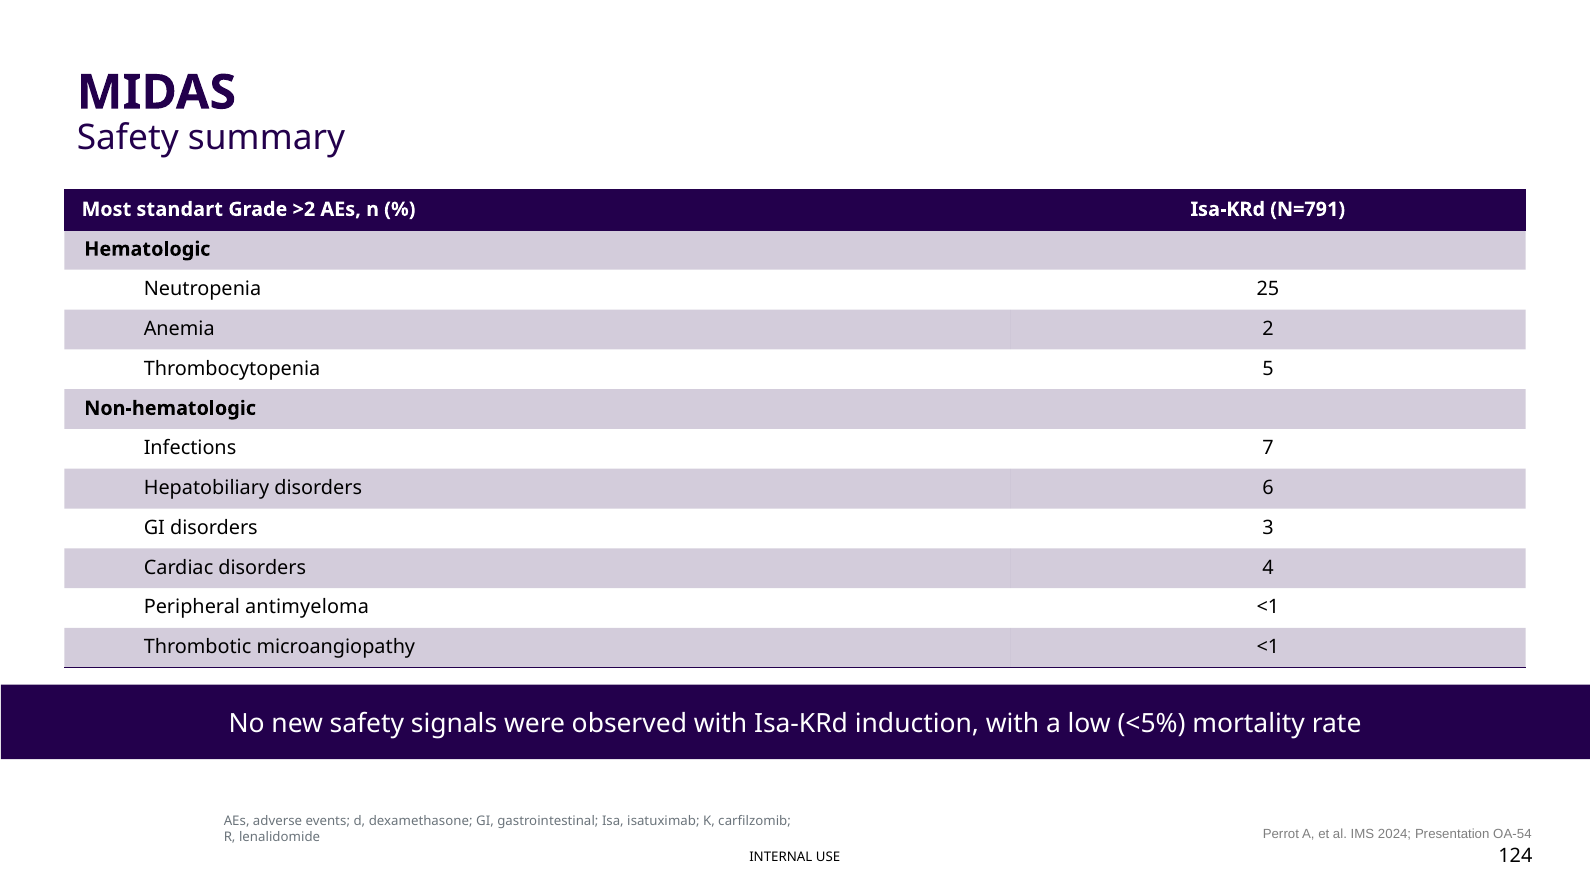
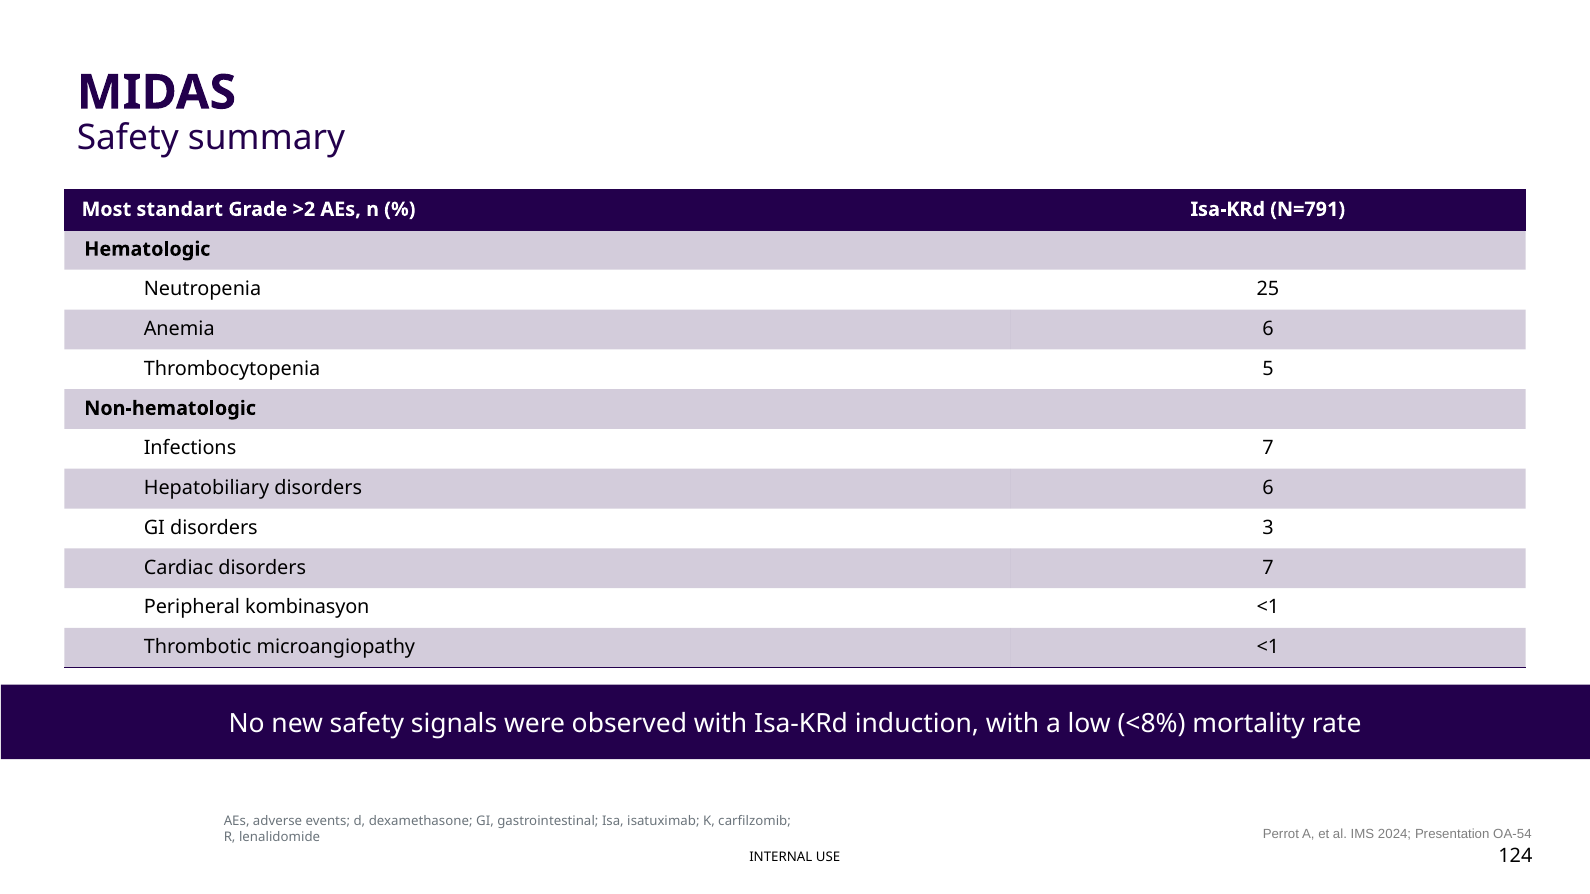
Anemia 2: 2 -> 6 (1268, 329)
disorders 4: 4 -> 7 (1268, 568)
antimyeloma: antimyeloma -> kombinasyon (307, 608)
<5%: <5% -> <8% (1152, 724)
